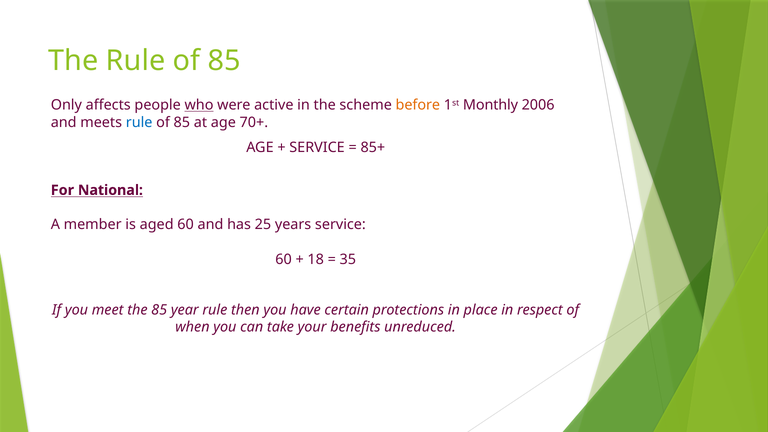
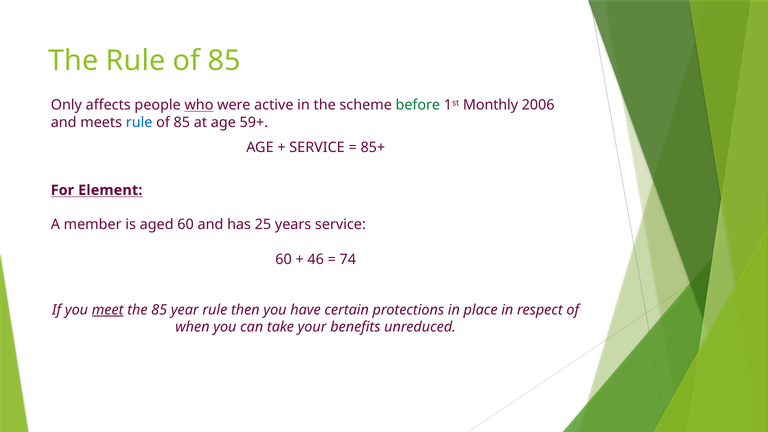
before colour: orange -> green (418, 105)
70+: 70+ -> 59+ (254, 122)
National: National -> Element (110, 190)
18: 18 -> 46 (316, 259)
35: 35 -> 74 (348, 259)
meet underline: none -> present (108, 310)
